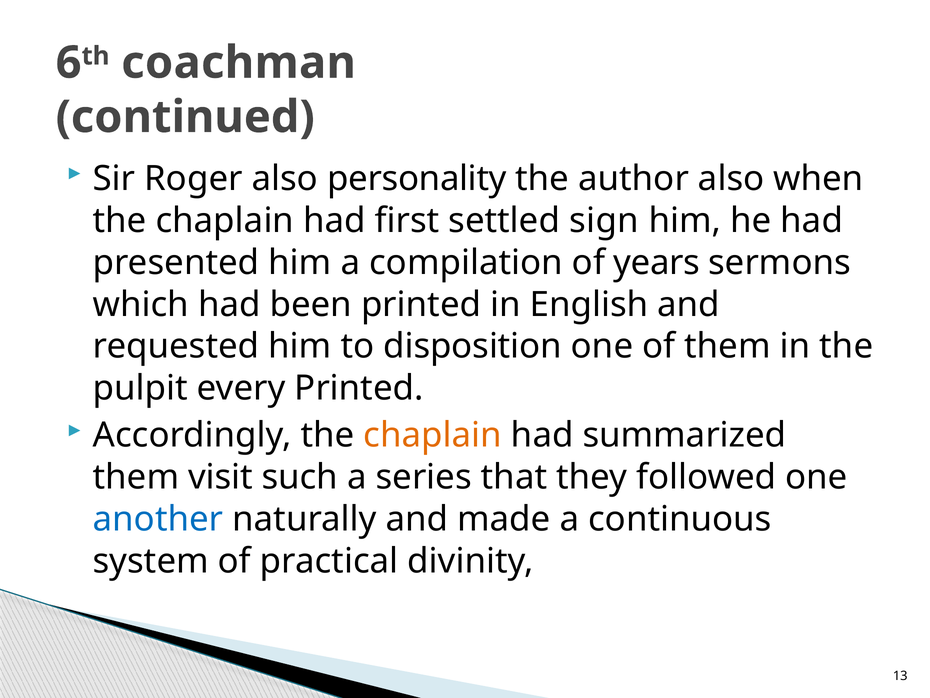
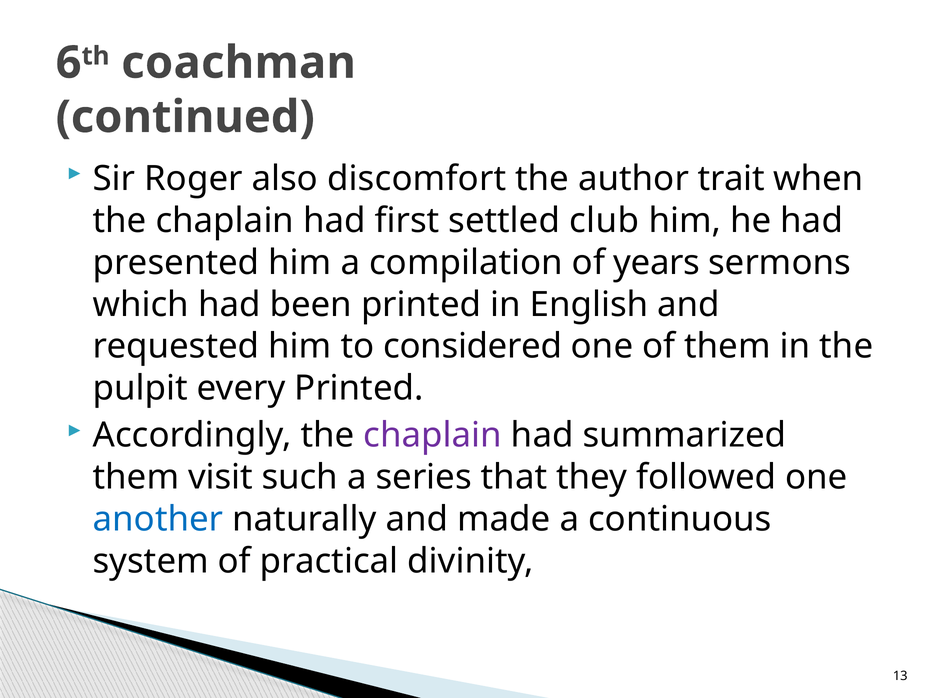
personality: personality -> discomfort (417, 179)
author also: also -> trait (731, 179)
sign: sign -> club (604, 221)
disposition: disposition -> considered (473, 346)
chaplain colour: orange -> purple (433, 435)
